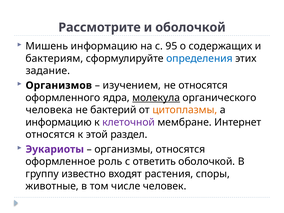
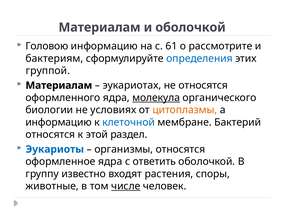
Рассмотрите: Рассмотрите -> Материалам (100, 27)
Мишень: Мишень -> Головою (47, 46)
95: 95 -> 61 (171, 46)
содержащих: содержащих -> рассмотрите (221, 46)
задание: задание -> группой (48, 71)
Организмов: Организмов -> Материалам (59, 85)
изучением: изучением -> эукариотах (132, 85)
человека: человека -> биологии (49, 110)
бактерий: бактерий -> условиях (113, 110)
клеточной colour: purple -> blue (129, 122)
Интернет: Интернет -> Бактерий (238, 122)
Эукариоты colour: purple -> blue (55, 149)
оформленное роль: роль -> ядра (110, 162)
числе underline: none -> present (126, 186)
